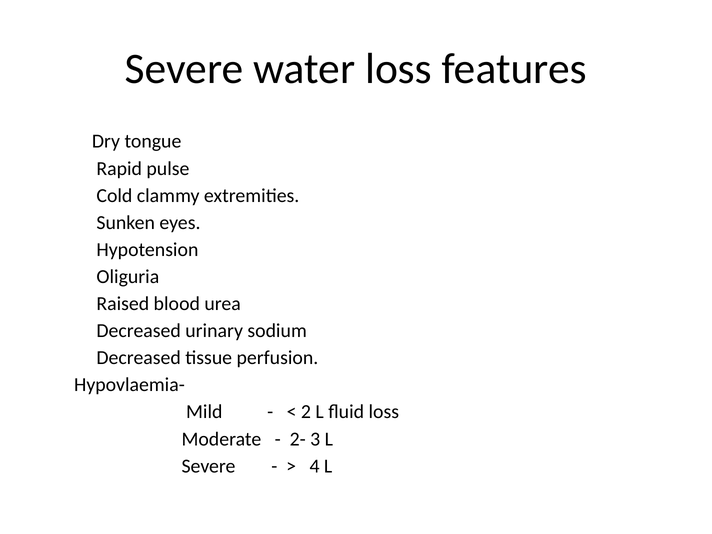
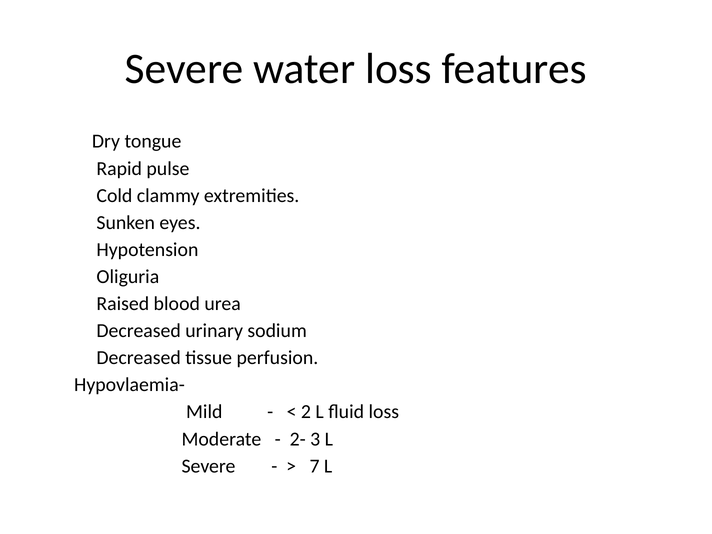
4: 4 -> 7 (315, 466)
